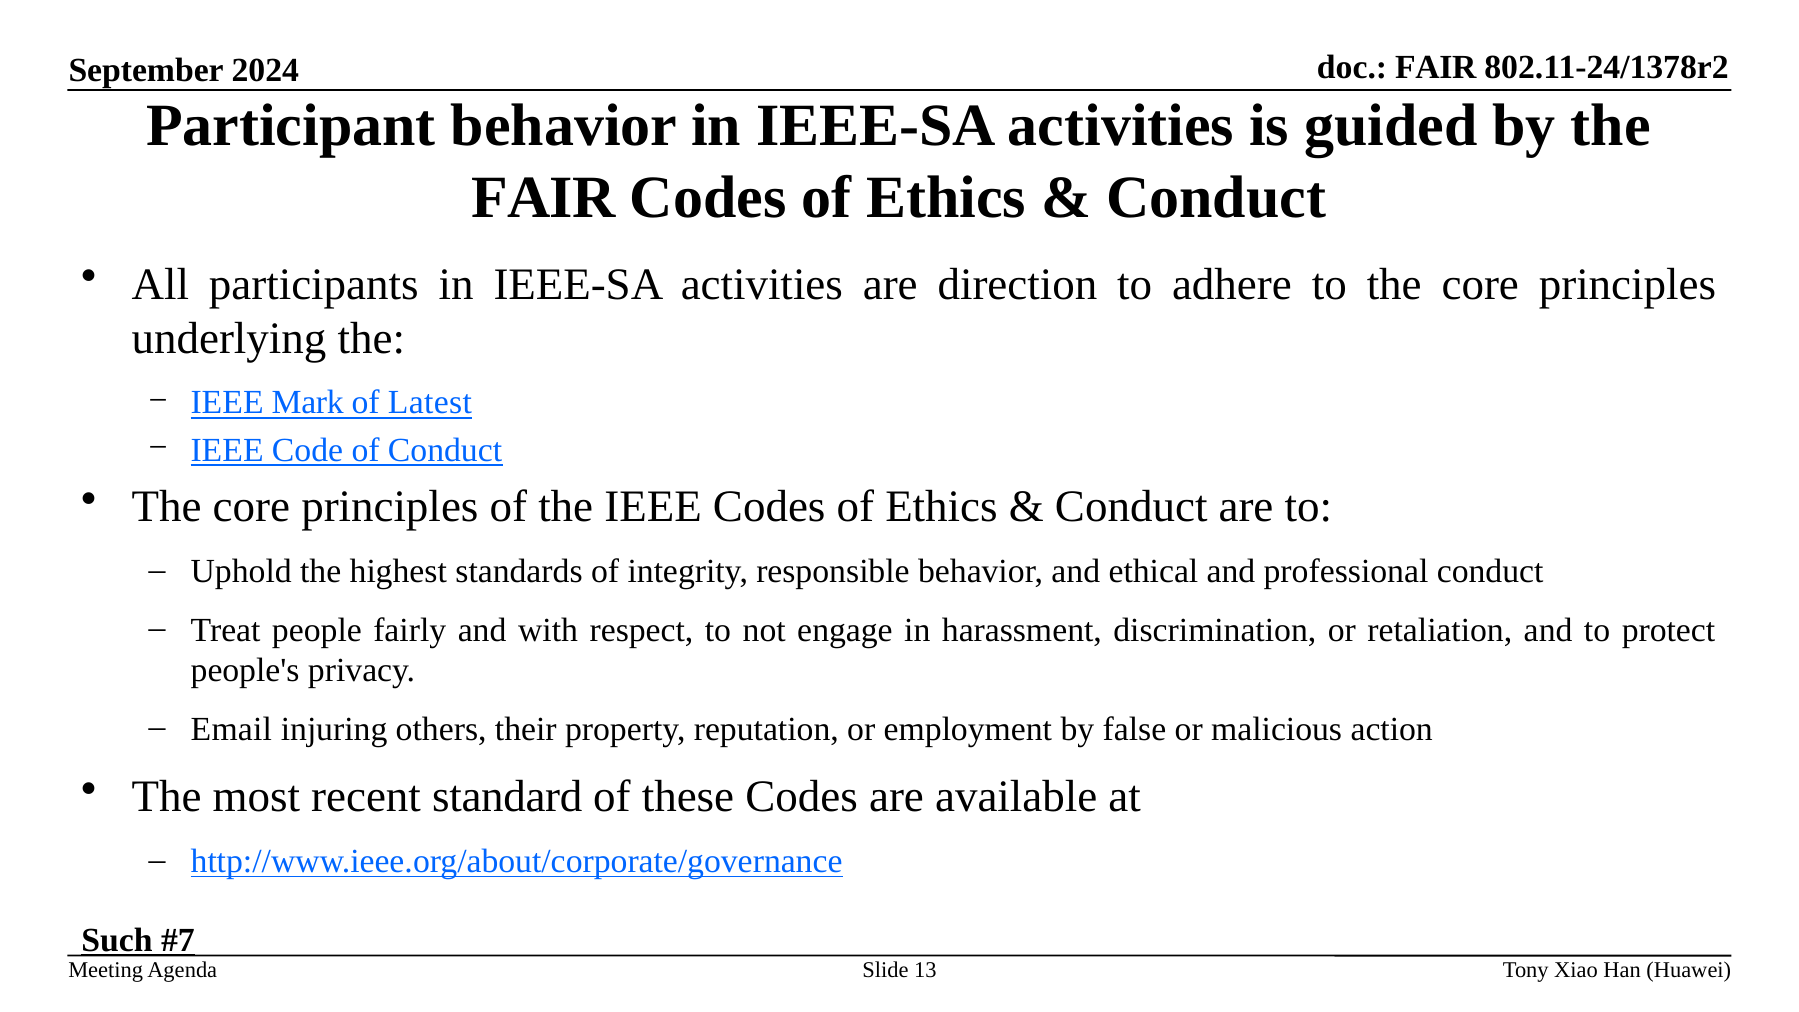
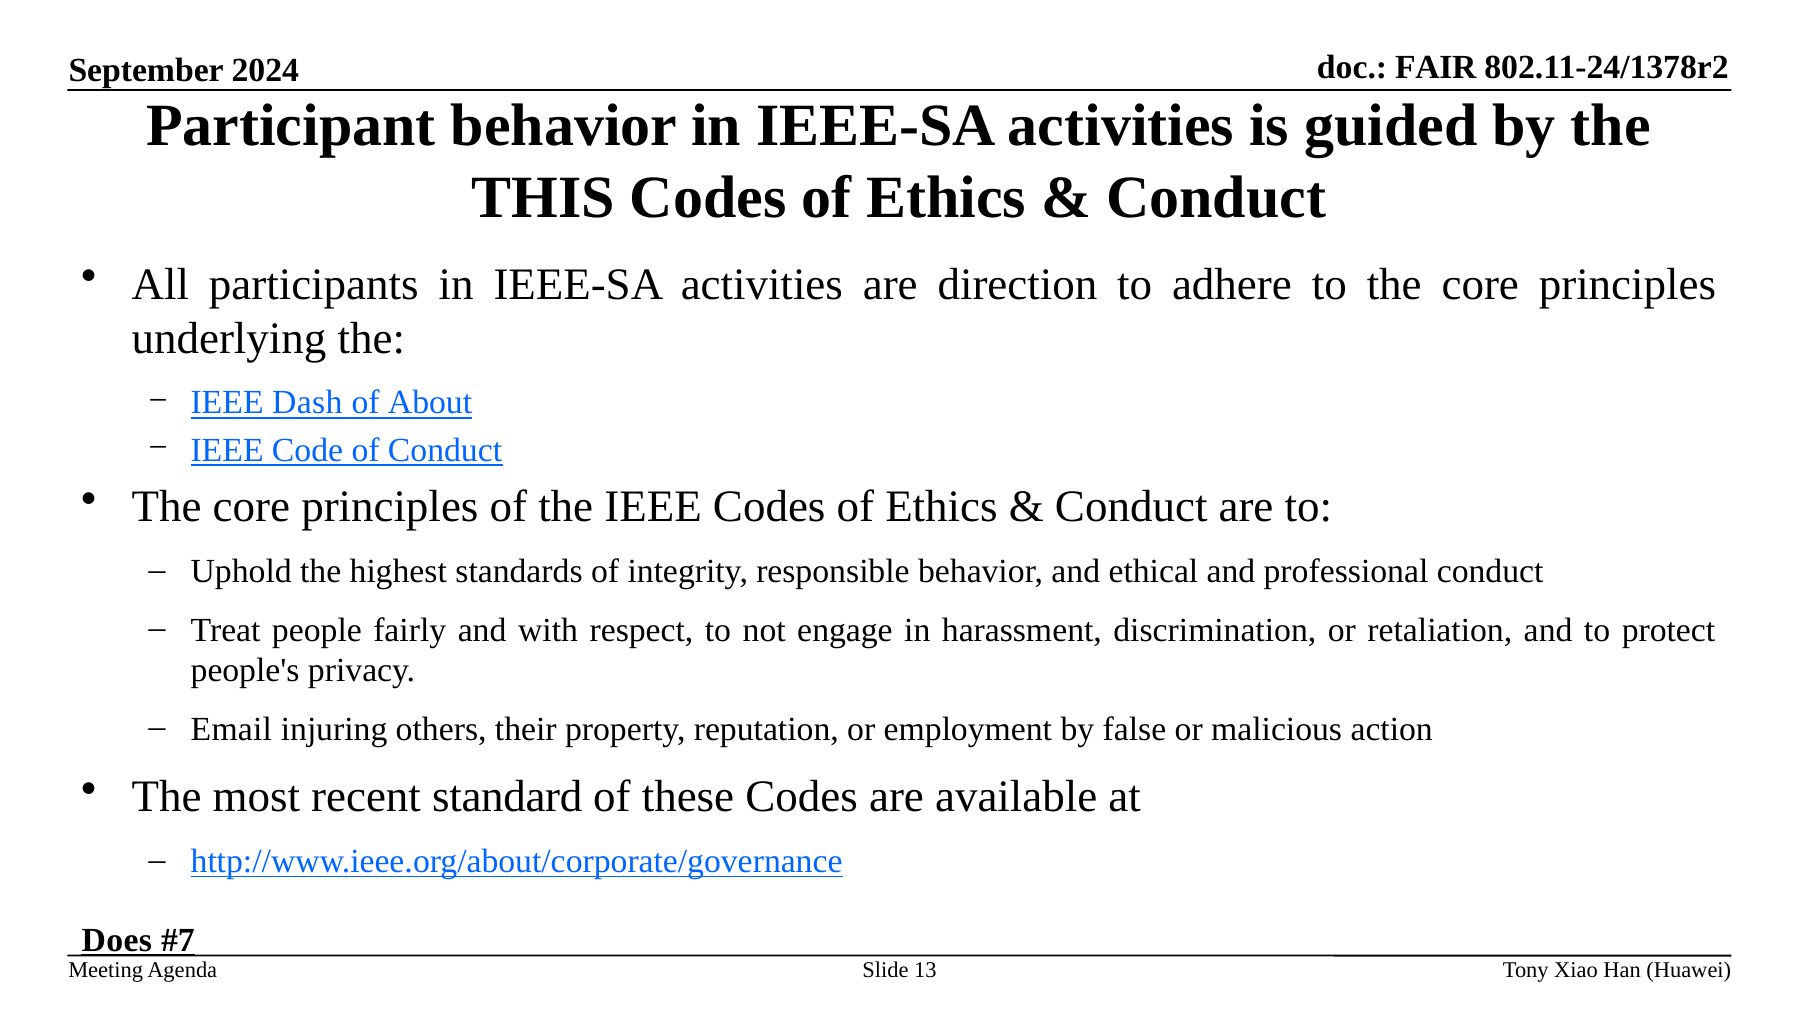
FAIR: FAIR -> THIS (543, 198)
Mark: Mark -> Dash (307, 403)
Latest: Latest -> About (430, 403)
Such: Such -> Does (117, 940)
